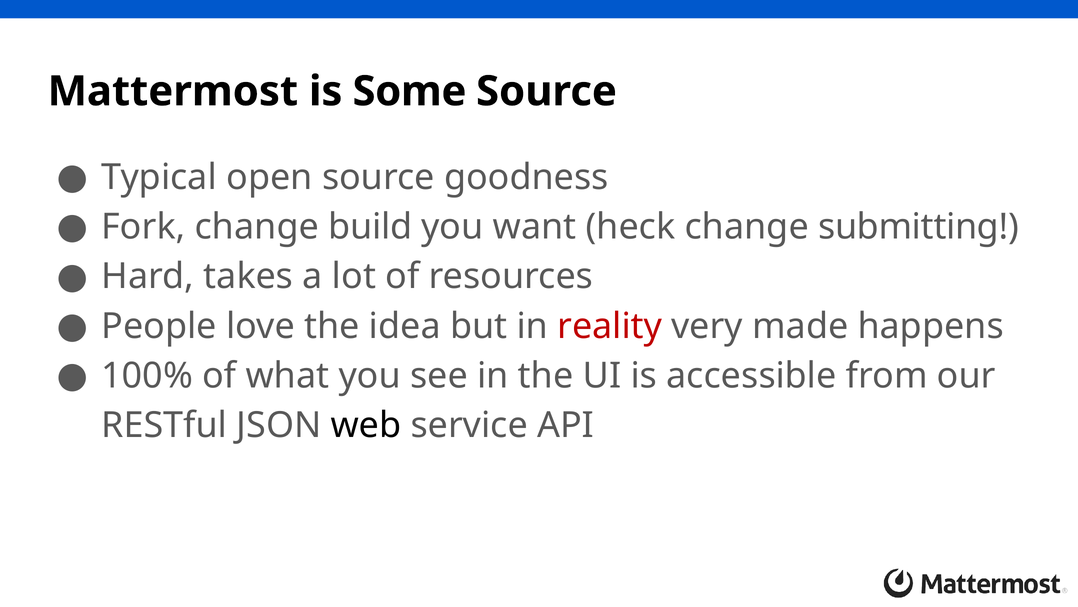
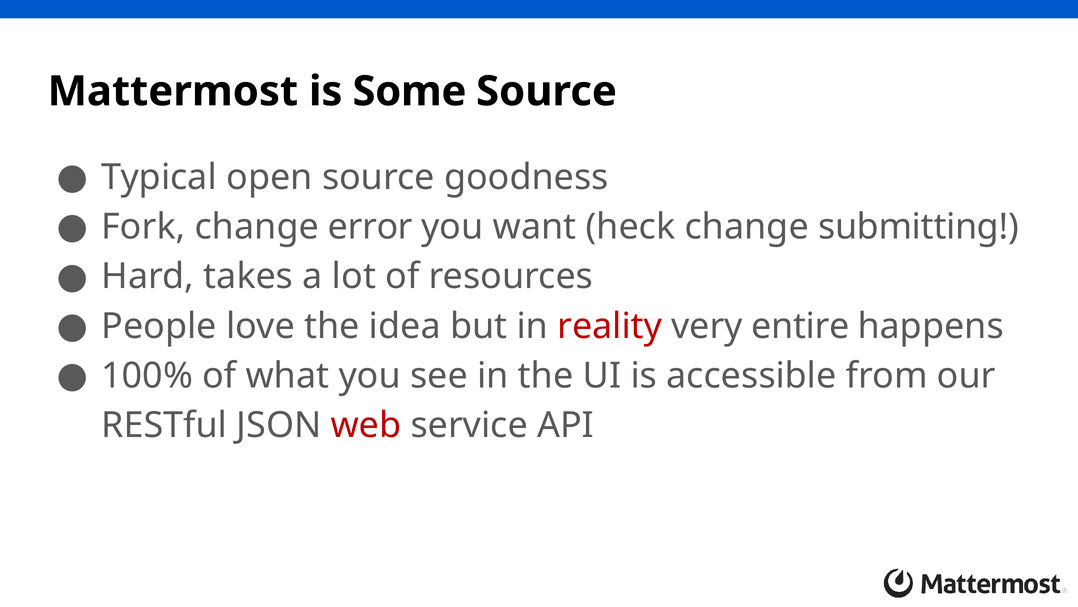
build: build -> error (370, 227)
made: made -> entire (801, 326)
web colour: black -> red (366, 425)
